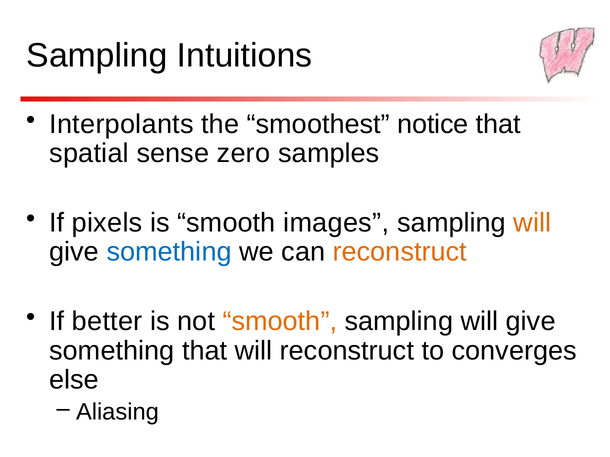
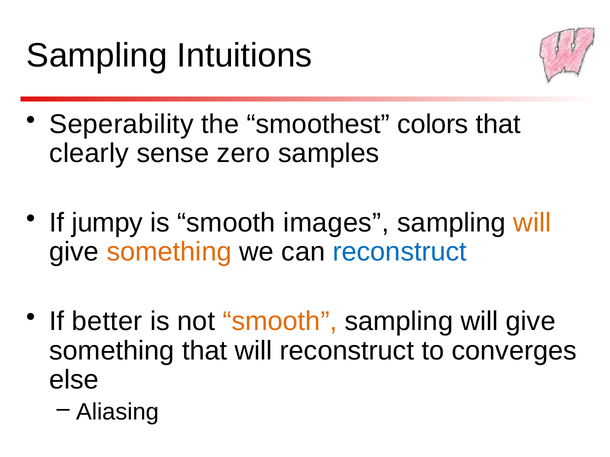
Interpolants: Interpolants -> Seperability (122, 124)
notice: notice -> colors (433, 124)
spatial: spatial -> clearly (89, 154)
pixels: pixels -> jumpy (107, 223)
something colour: blue -> orange (169, 252)
reconstruct colour: orange -> blue (400, 252)
